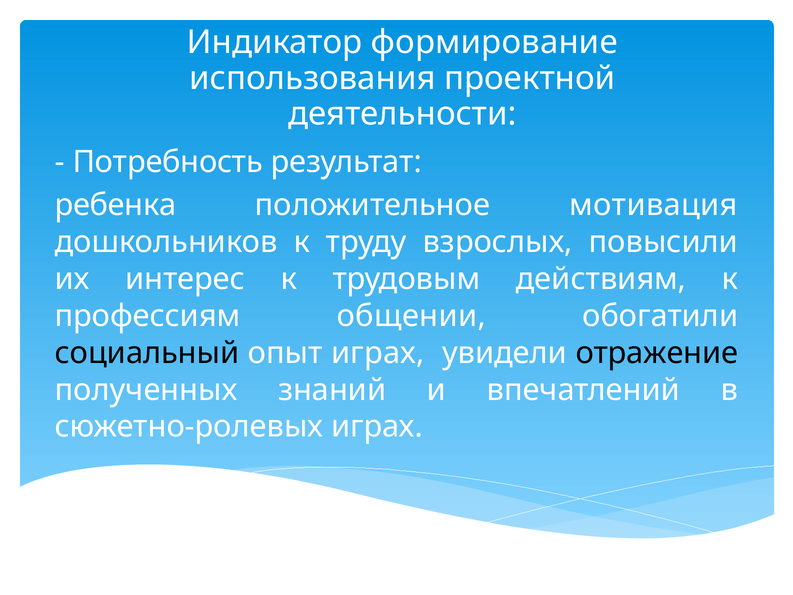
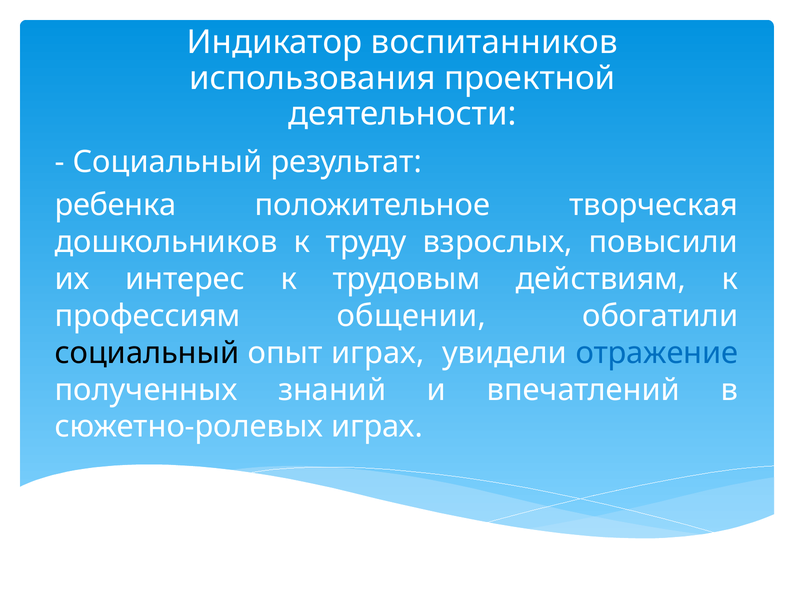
формирование: формирование -> воспитанников (494, 42)
Потребность: Потребность -> Социальный (168, 162)
мотивация: мотивация -> творческая (654, 205)
отражение colour: black -> blue (657, 353)
